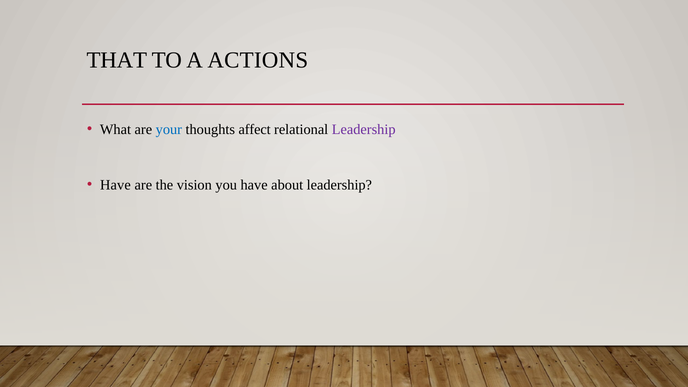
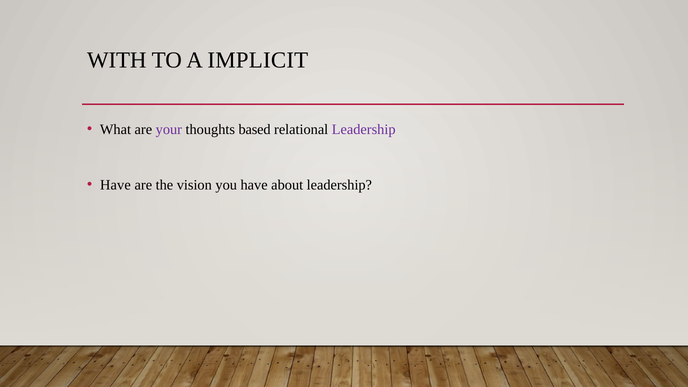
THAT: THAT -> WITH (117, 60)
ACTIONS: ACTIONS -> IMPLICIT (258, 60)
your colour: blue -> purple (169, 129)
affect: affect -> based (255, 129)
